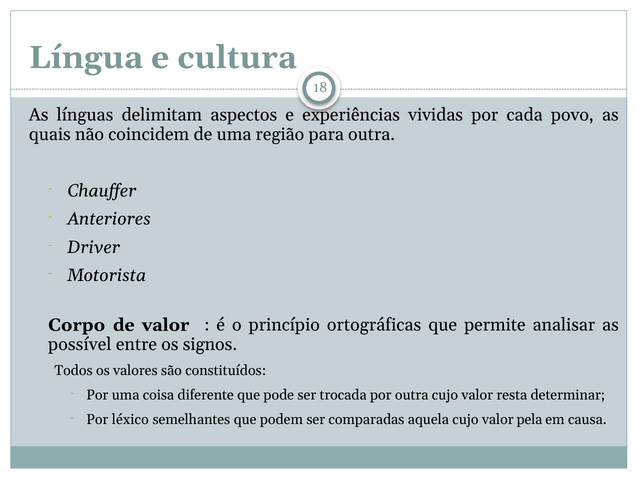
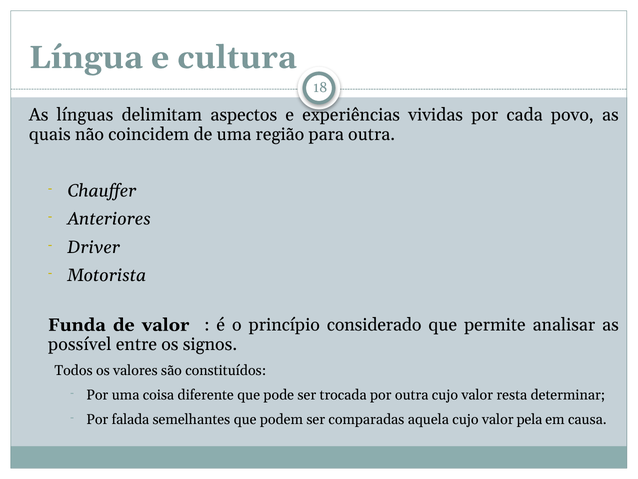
Corpo: Corpo -> Funda (77, 325)
ortográficas: ortográficas -> considerado (374, 325)
léxico: léxico -> falada (130, 419)
